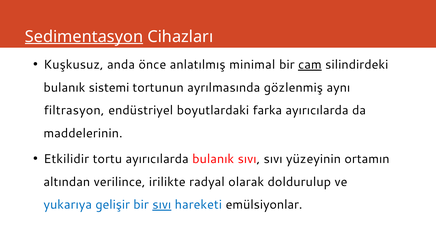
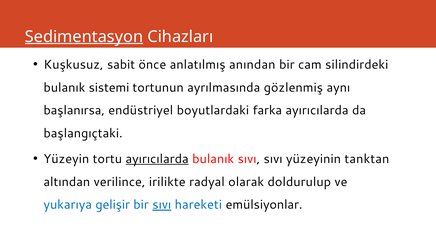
anda: anda -> sabit (121, 65)
minimal: minimal -> anından (252, 65)
cam underline: present -> none (310, 65)
filtrasyon: filtrasyon -> başlanırsa (74, 111)
maddelerinin: maddelerinin -> başlangıçtaki (83, 133)
Etkilidir: Etkilidir -> Yüzeyin (66, 159)
ayırıcılarda underline: none -> present (157, 159)
ortamın: ortamın -> tanktan (367, 159)
